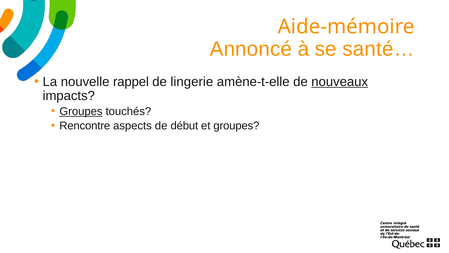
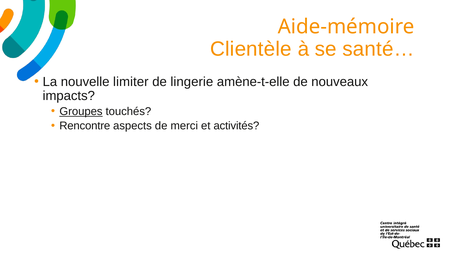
Annoncé: Annoncé -> Clientèle (251, 49)
rappel: rappel -> limiter (131, 82)
nouveaux underline: present -> none (340, 82)
début: début -> merci (184, 126)
et groupes: groupes -> activités (236, 126)
